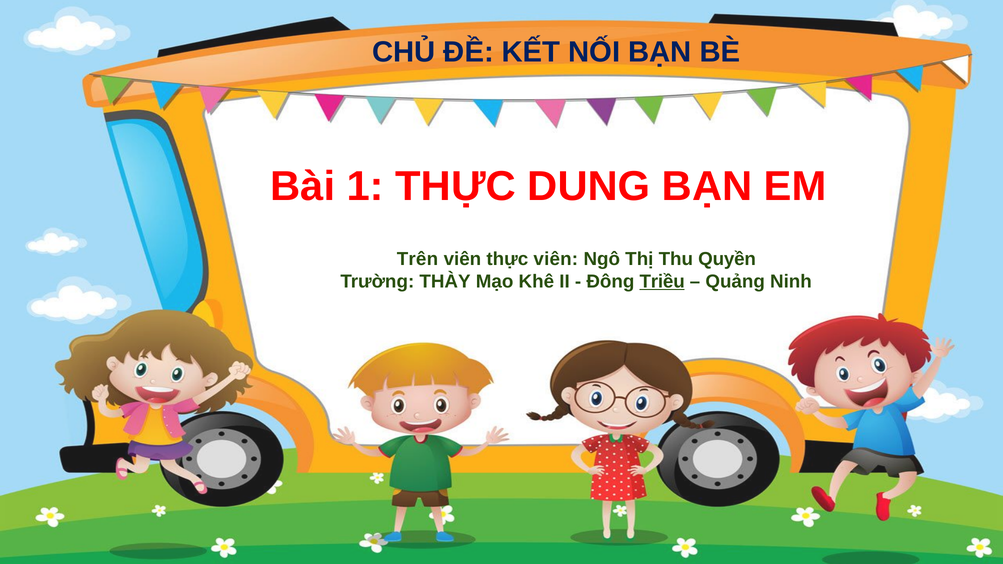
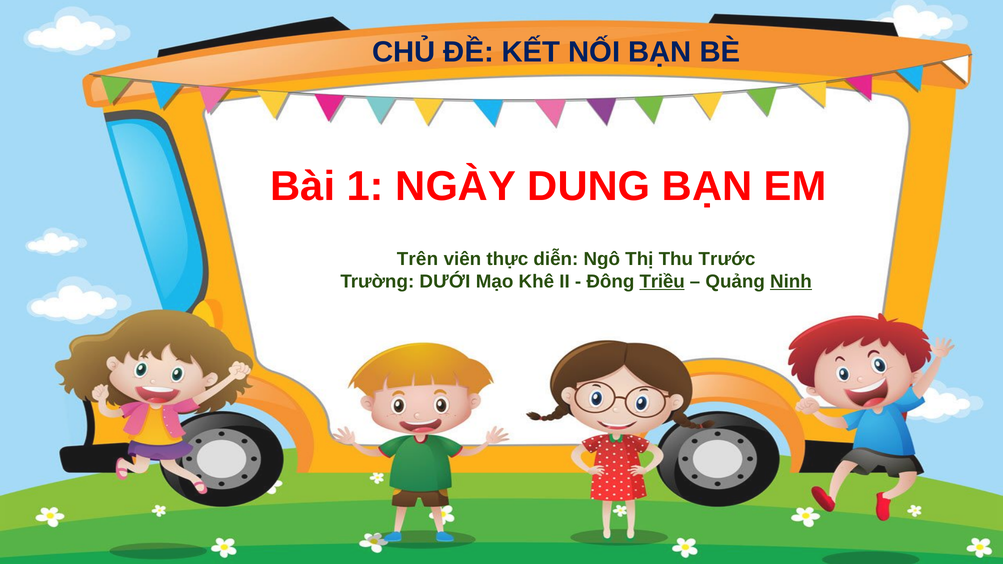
1 THỰC: THỰC -> NGÀY (456, 186)
thực viên: viên -> diễn (556, 259)
Quyền: Quyền -> Trước (727, 259)
THÀY: THÀY -> DƯỚI (445, 282)
Ninh underline: none -> present (791, 282)
